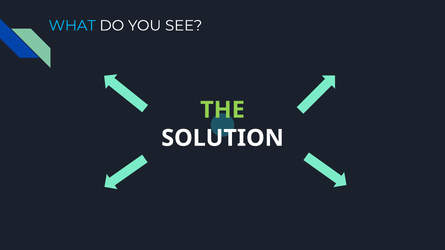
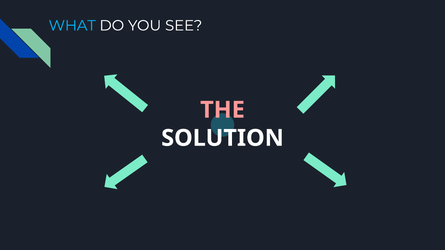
THE colour: light green -> pink (222, 110)
